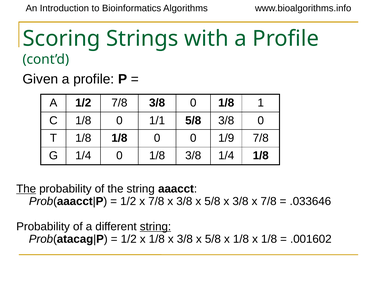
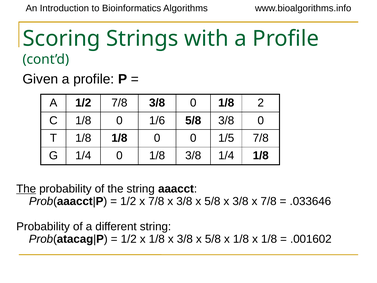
1: 1 -> 2 (261, 103)
1/1: 1/1 -> 1/6 (157, 120)
1/9: 1/9 -> 1/5 (226, 138)
string underline: present -> none (155, 226)
